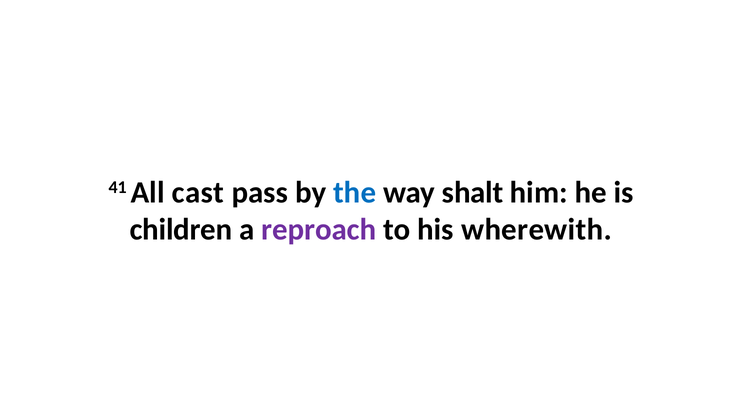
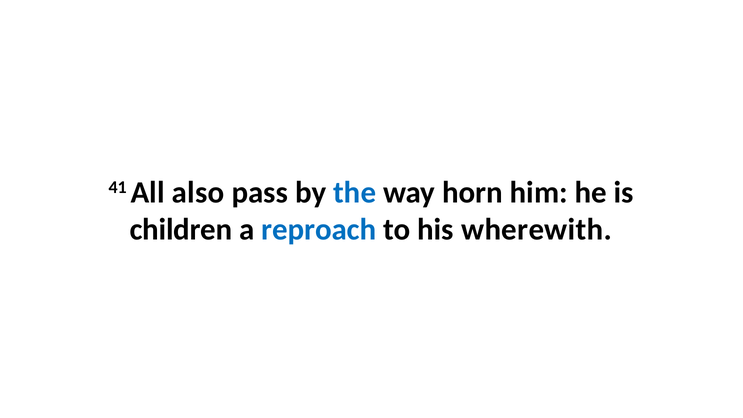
cast: cast -> also (198, 193)
shalt: shalt -> horn (472, 193)
reproach colour: purple -> blue (319, 230)
